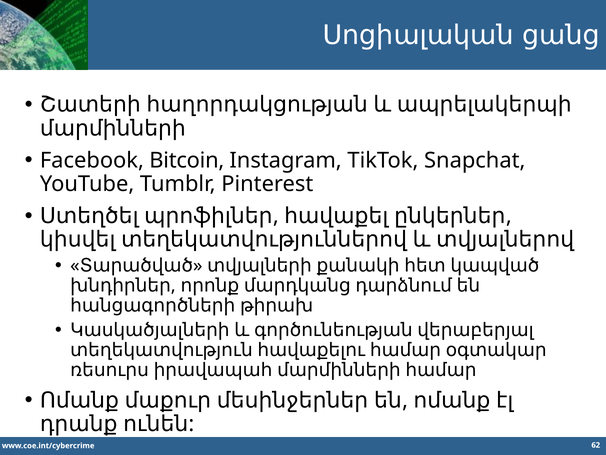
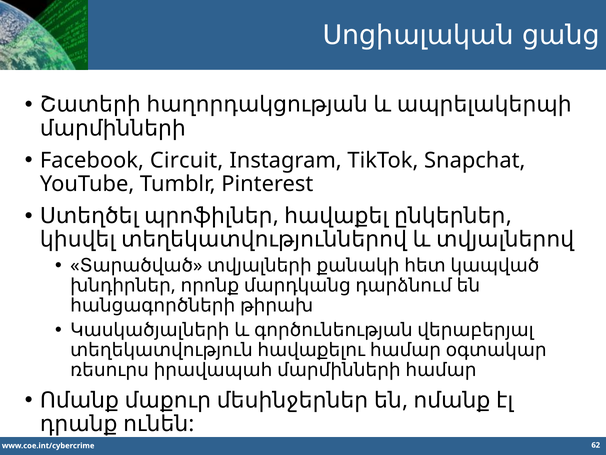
Bitcoin: Bitcoin -> Circuit (187, 160)
